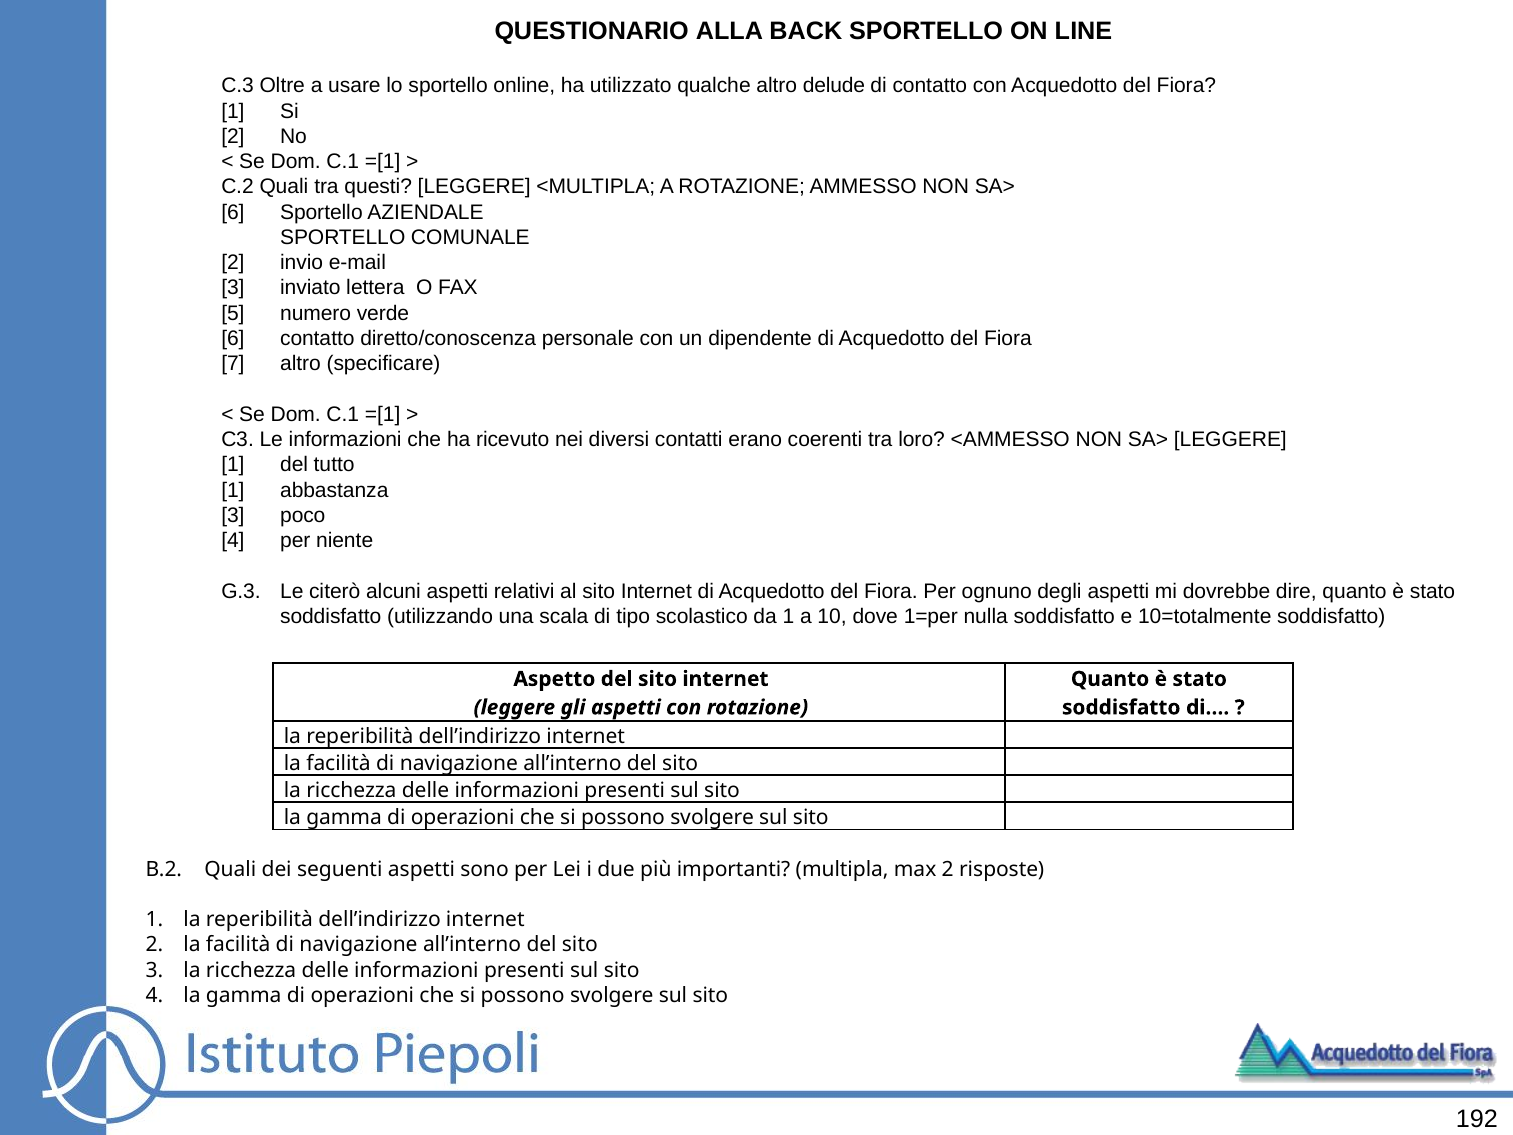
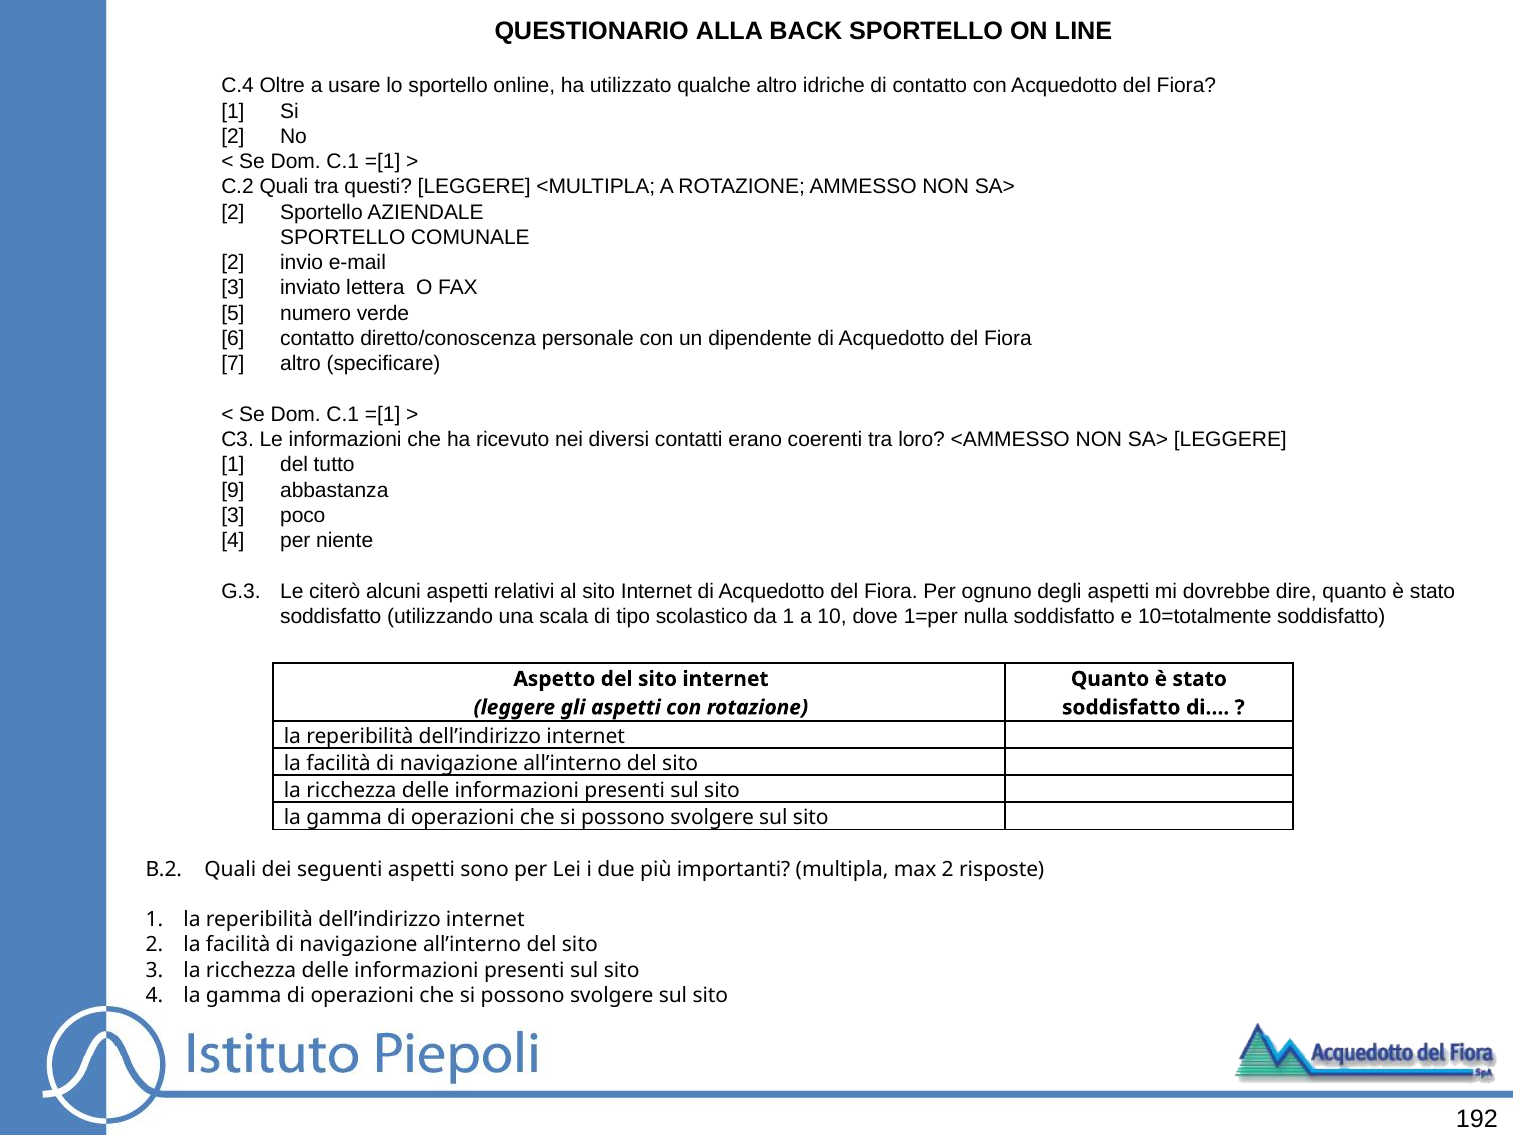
C.3: C.3 -> C.4 (238, 86)
delude: delude -> idriche (834, 86)
6: 6 -> 2 (233, 212)
1: 1 -> 9 (233, 490)
